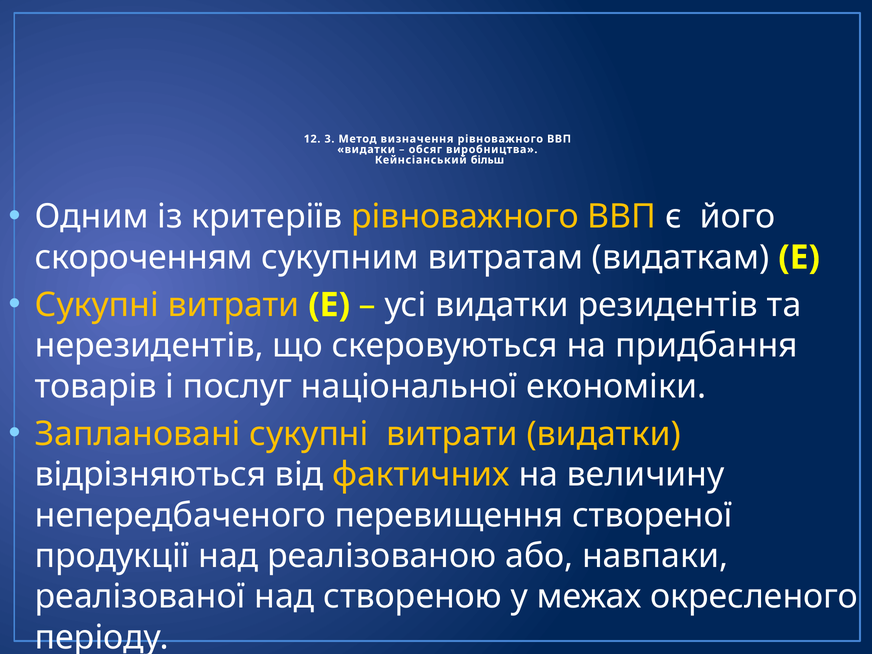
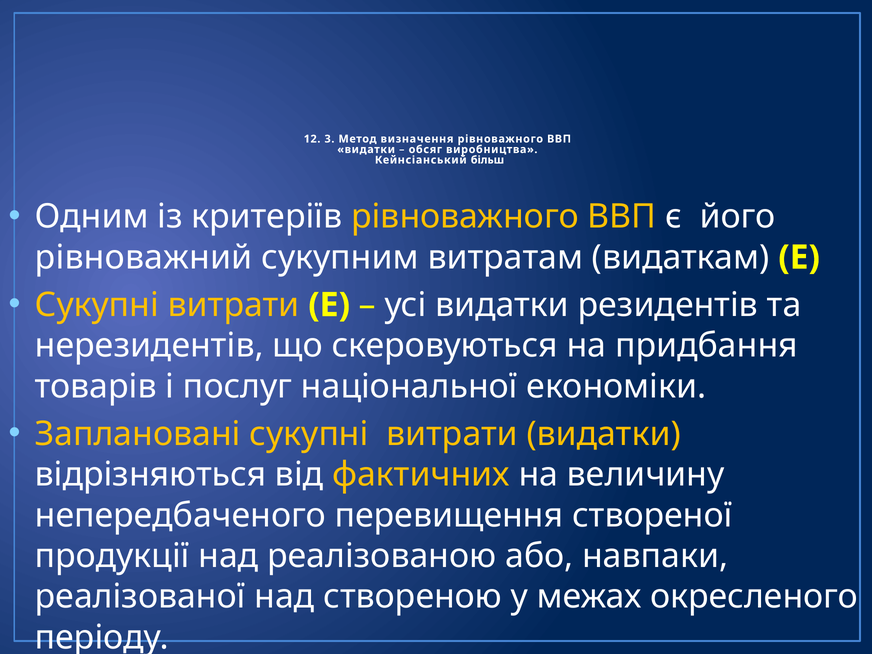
скороченням: скороченням -> рівноважний (144, 257)
